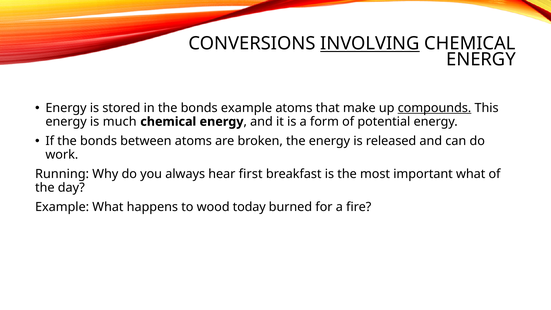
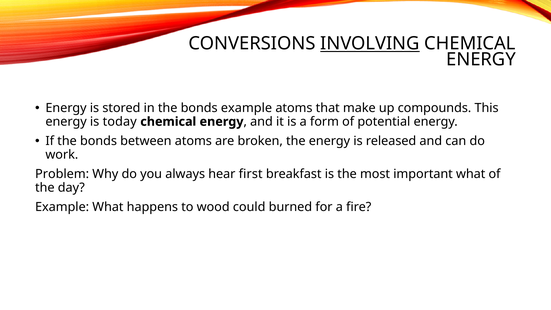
compounds underline: present -> none (434, 108)
much: much -> today (120, 122)
Running: Running -> Problem (62, 174)
today: today -> could (249, 207)
